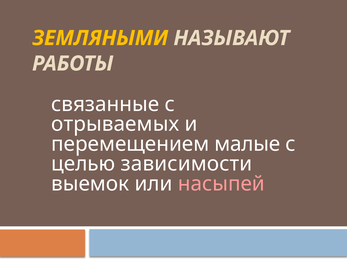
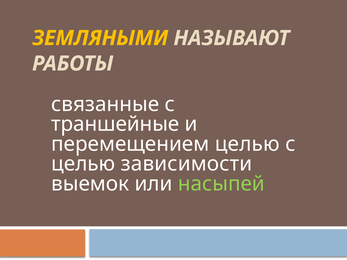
отрываемых: отрываемых -> траншейные (115, 124)
перемещением малые: малые -> целью (247, 144)
насыпей colour: pink -> light green (221, 184)
